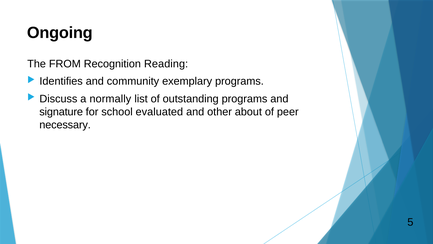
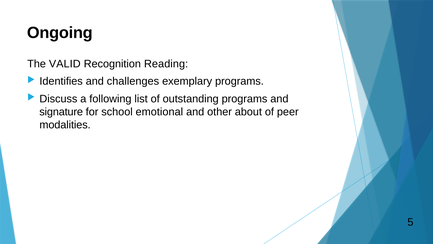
FROM: FROM -> VALID (65, 64)
community: community -> challenges (133, 81)
normally: normally -> following (110, 99)
evaluated: evaluated -> emotional (159, 112)
necessary: necessary -> modalities (65, 125)
